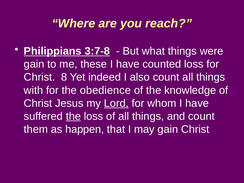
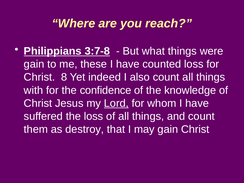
obedience: obedience -> confidence (106, 90)
the underline: present -> none (73, 116)
happen: happen -> destroy (85, 129)
